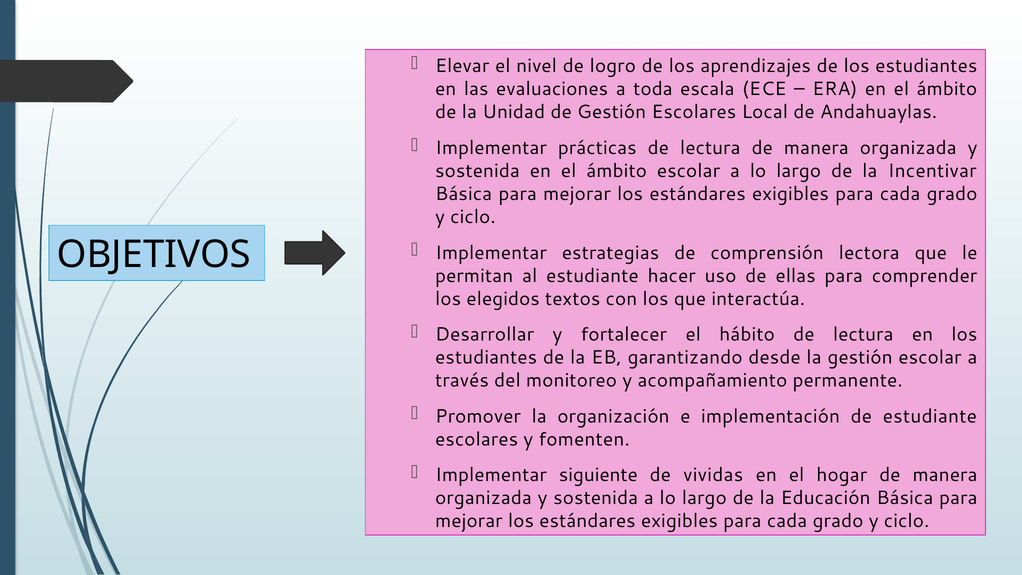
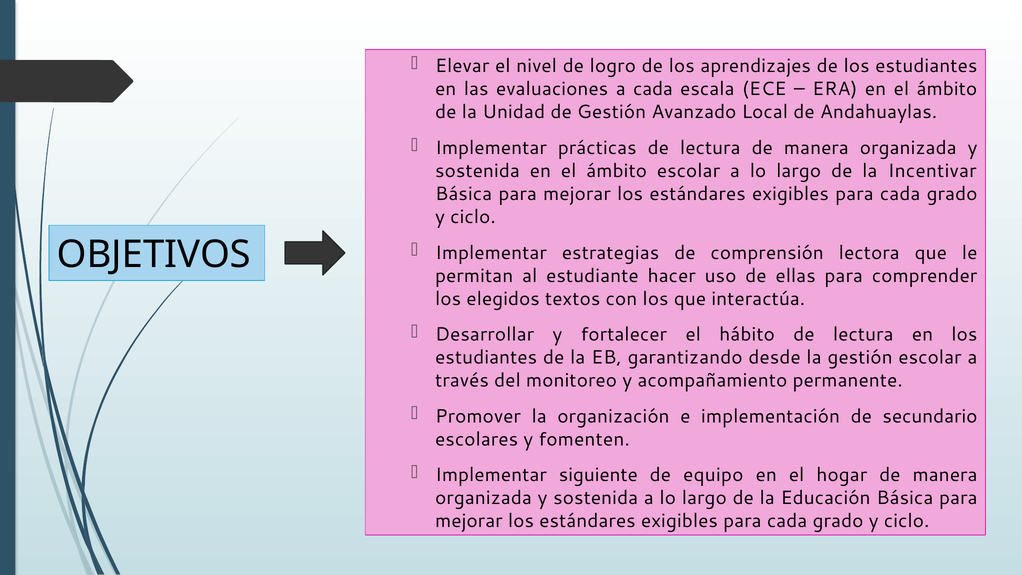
a toda: toda -> cada (653, 89)
Gestión Escolares: Escolares -> Avanzado (694, 112)
de estudiante: estudiante -> secundario (930, 416)
vividas: vividas -> equipo (713, 475)
